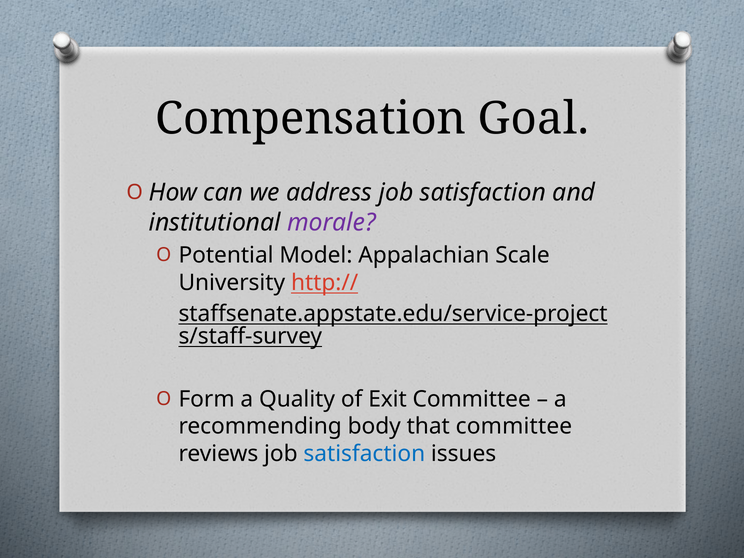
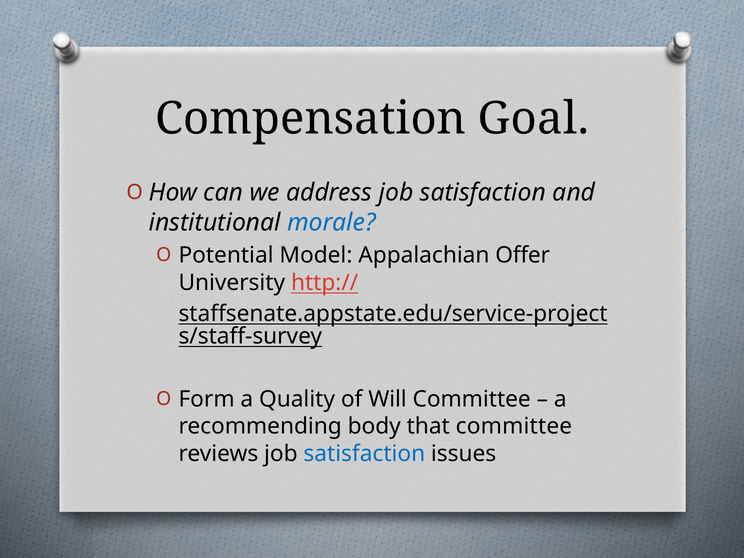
morale colour: purple -> blue (331, 223)
Scale: Scale -> Offer (523, 255)
Exit: Exit -> Will (387, 399)
